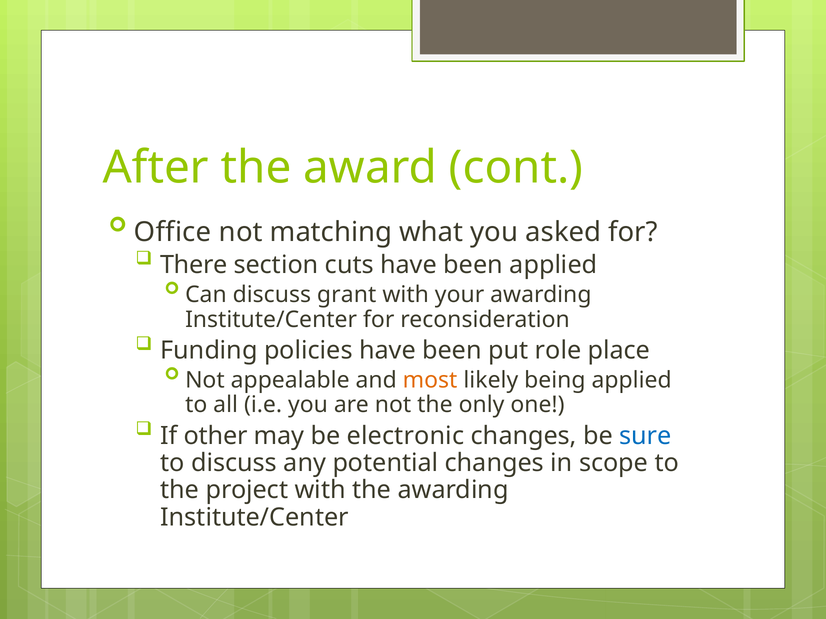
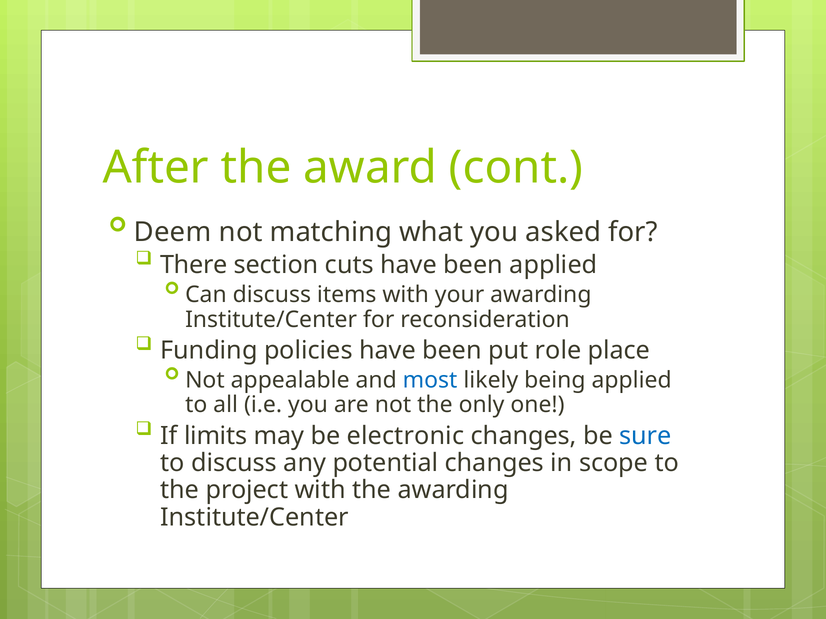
Office: Office -> Deem (173, 232)
grant: grant -> items (347, 295)
most colour: orange -> blue (430, 380)
other: other -> limits (216, 436)
